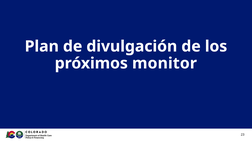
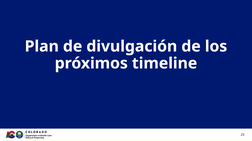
monitor: monitor -> timeline (165, 64)
